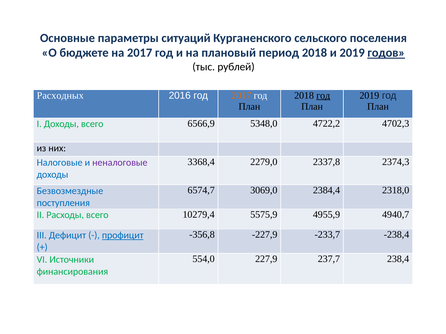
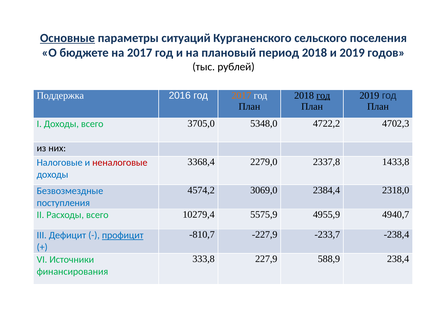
Основные underline: none -> present (67, 38)
годов underline: present -> none (386, 53)
Расходных: Расходных -> Поддержка (60, 96)
6566,9: 6566,9 -> 3705,0 (201, 124)
2374,3: 2374,3 -> 1433,8 (396, 162)
неналоговые colour: purple -> red (120, 163)
6574,7: 6574,7 -> 4574,2 (201, 191)
-356,8: -356,8 -> -810,7 (202, 235)
554,0: 554,0 -> 333,8 (204, 259)
237,7: 237,7 -> 588,9 (329, 259)
